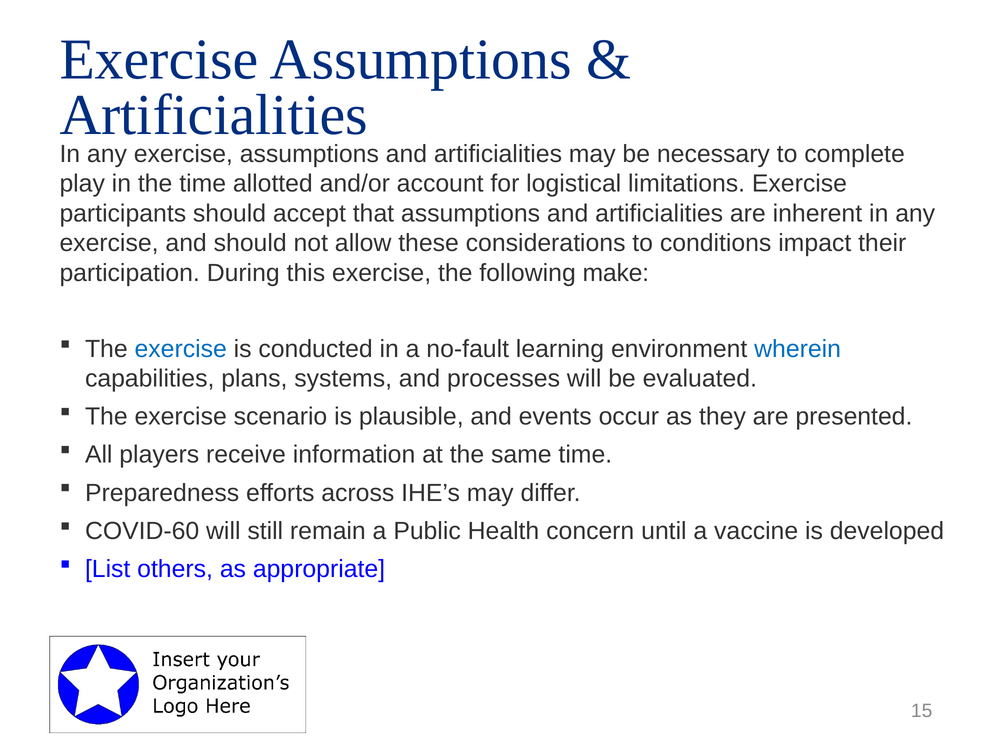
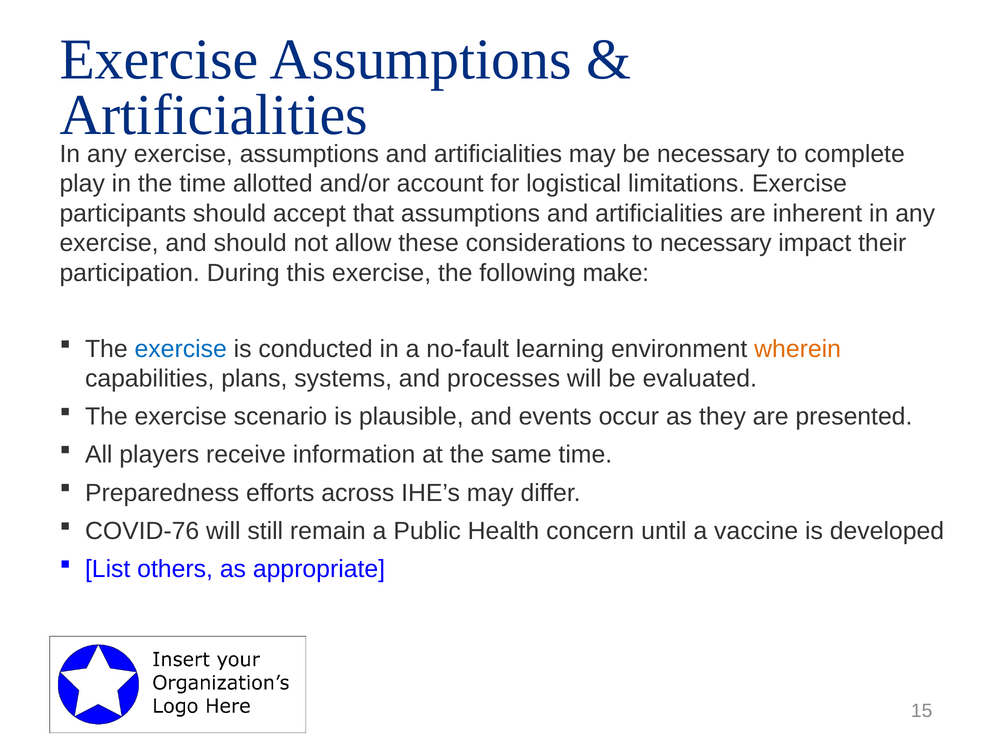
to conditions: conditions -> necessary (716, 243)
wherein colour: blue -> orange (798, 349)
COVID-60: COVID-60 -> COVID-76 (142, 531)
